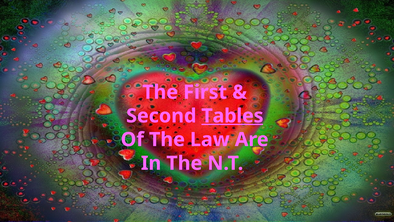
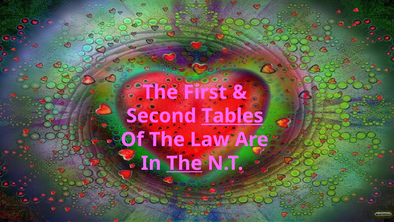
The underline: none -> present (184, 163)
